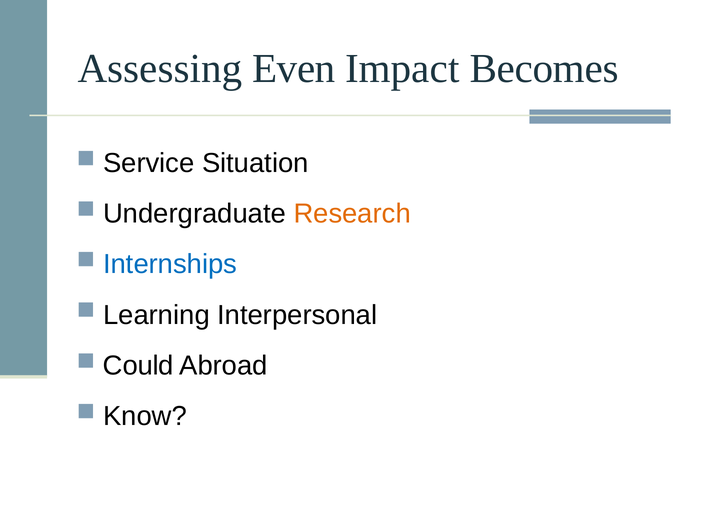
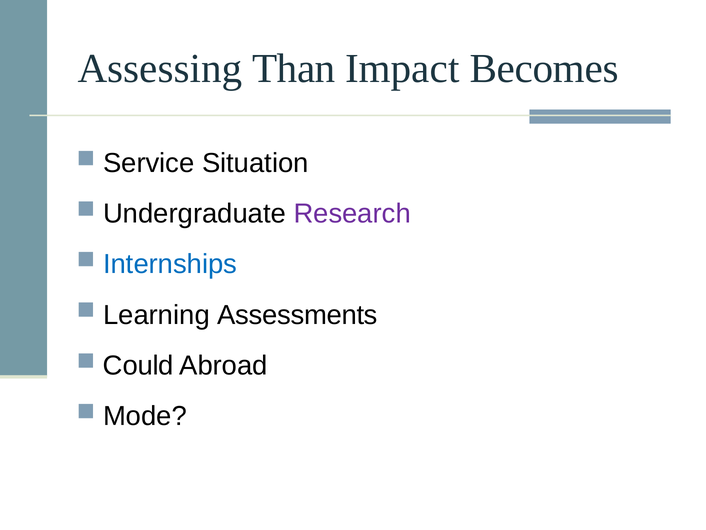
Even: Even -> Than (294, 68)
Research colour: orange -> purple (352, 214)
Interpersonal: Interpersonal -> Assessments (297, 315)
Know: Know -> Mode (145, 416)
